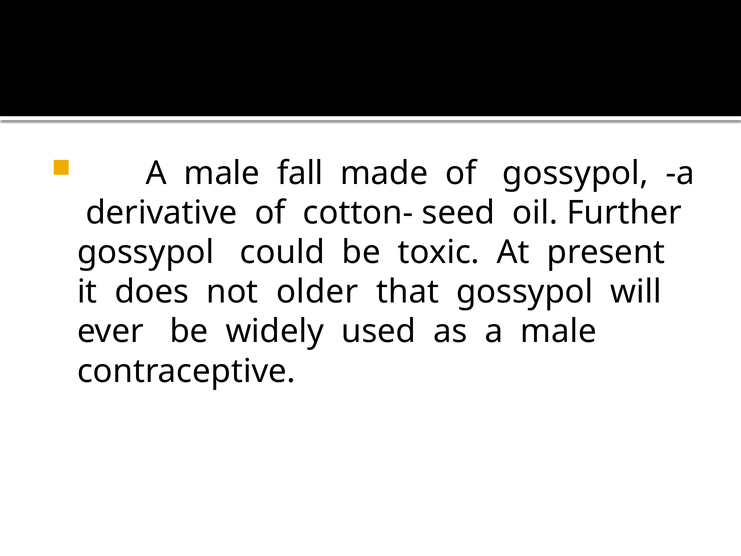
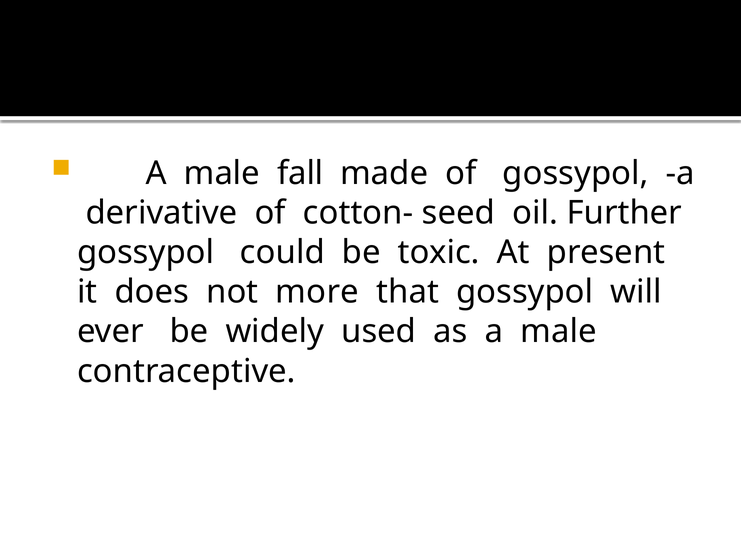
older: older -> more (317, 292)
